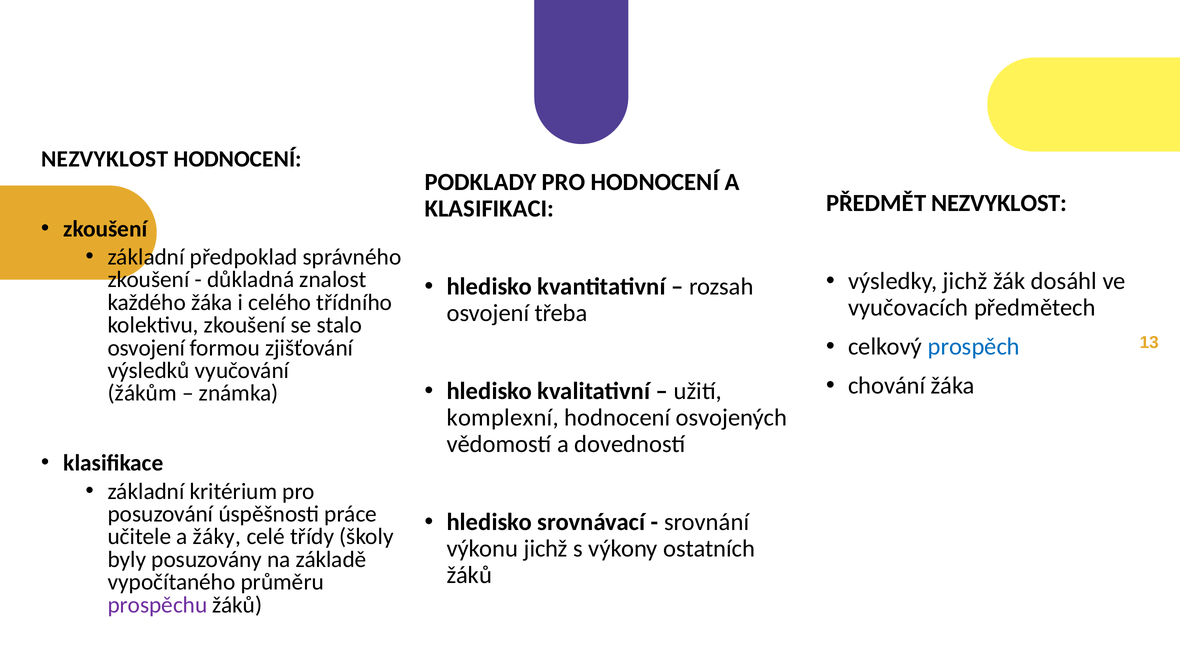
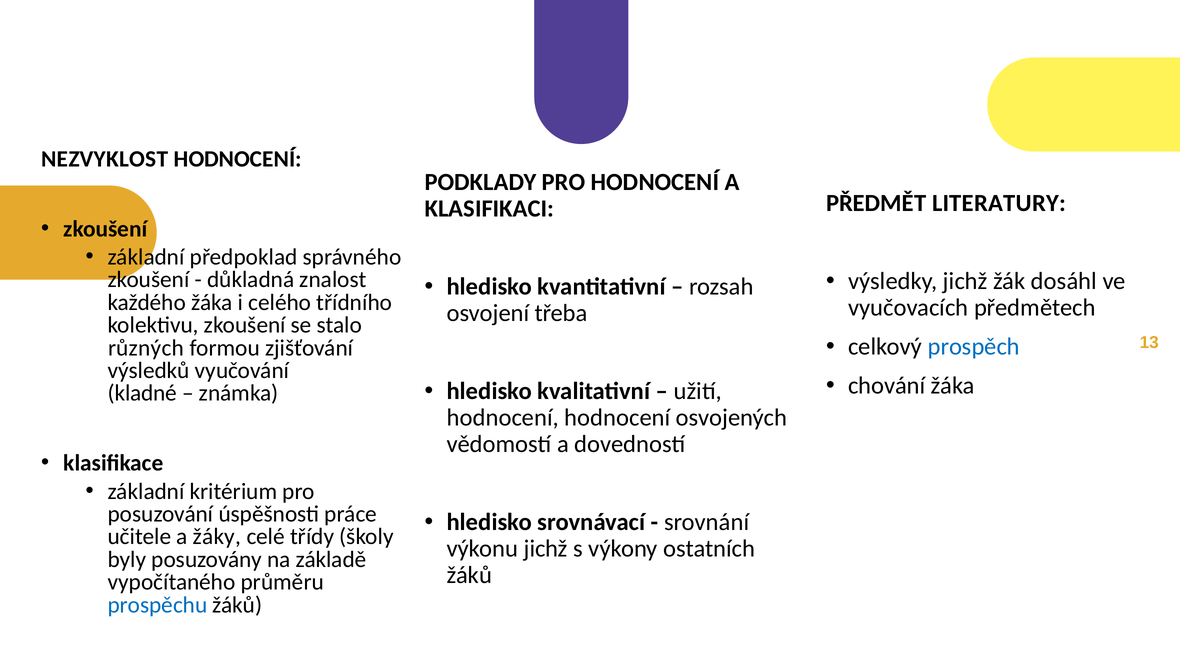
PŘEDMĚT NEZVYKLOST: NEZVYKLOST -> LITERATURY (999, 203)
osvojení: osvojení -> různých (146, 348)
žákům: žákům -> kladné (142, 393)
komplexní: komplexní -> hodnocení (503, 417)
prospěchu colour: purple -> blue (157, 605)
